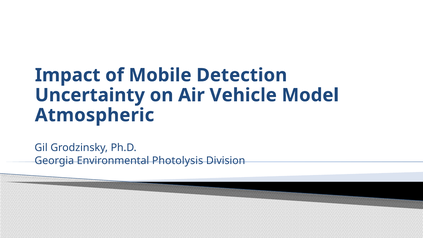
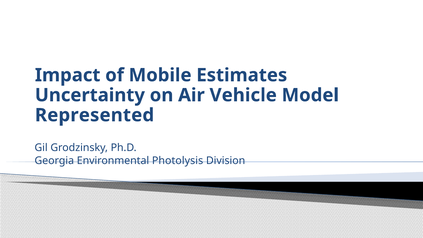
Detection: Detection -> Estimates (242, 75)
Atmospheric: Atmospheric -> Represented (95, 115)
